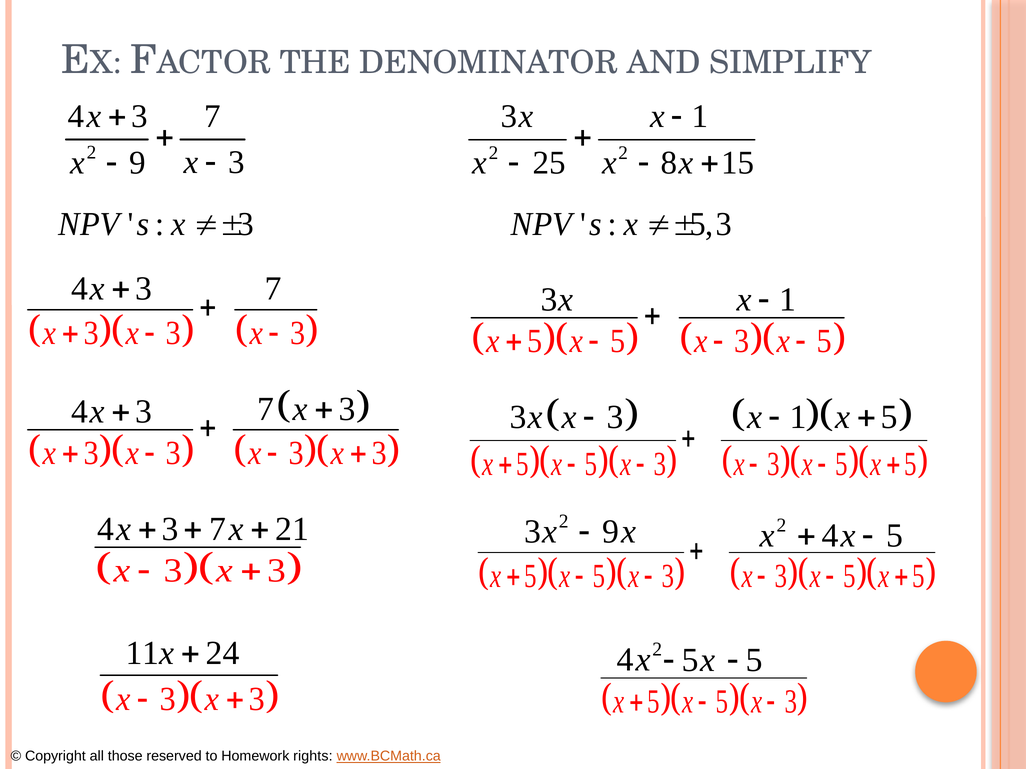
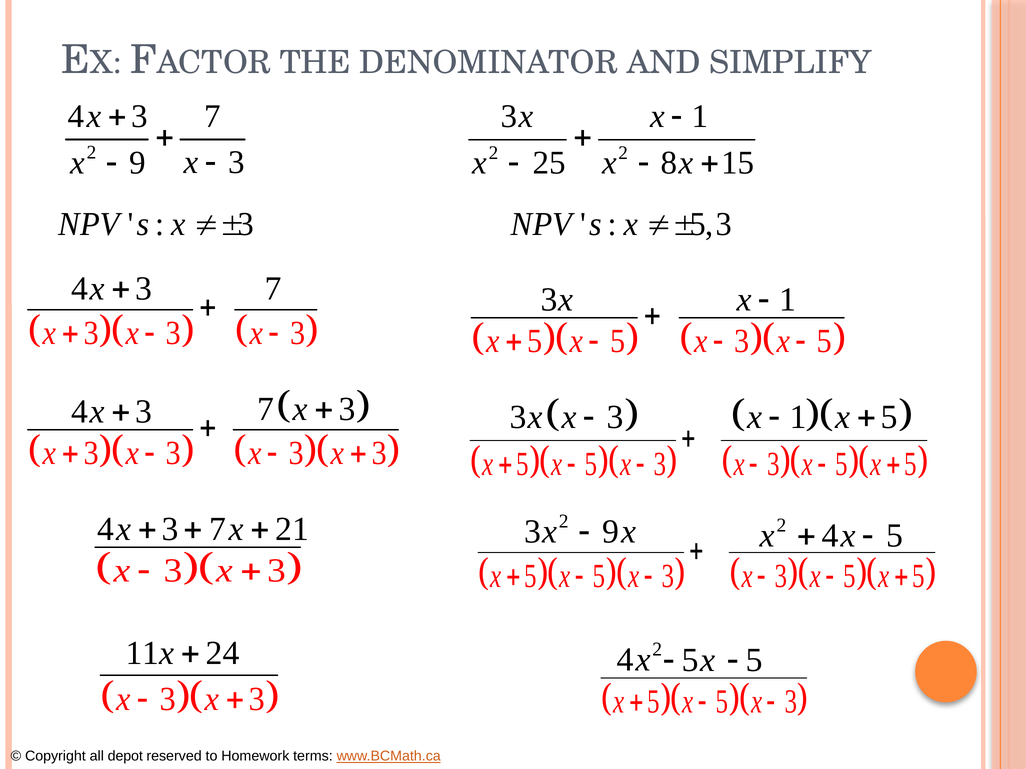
those: those -> depot (125, 757)
rights: rights -> terms (313, 757)
